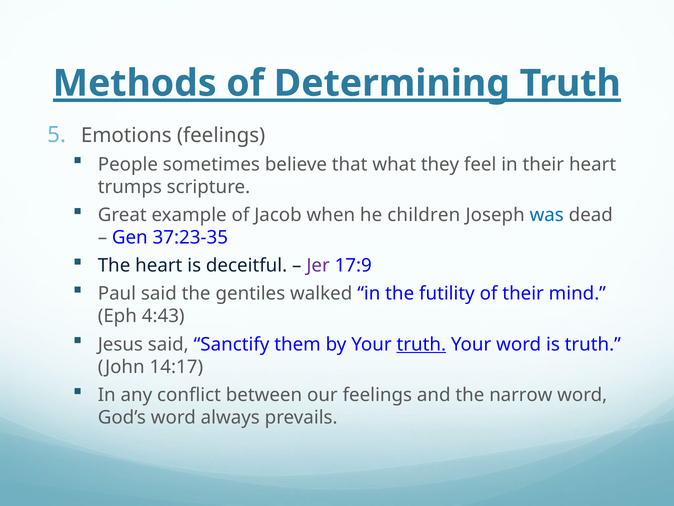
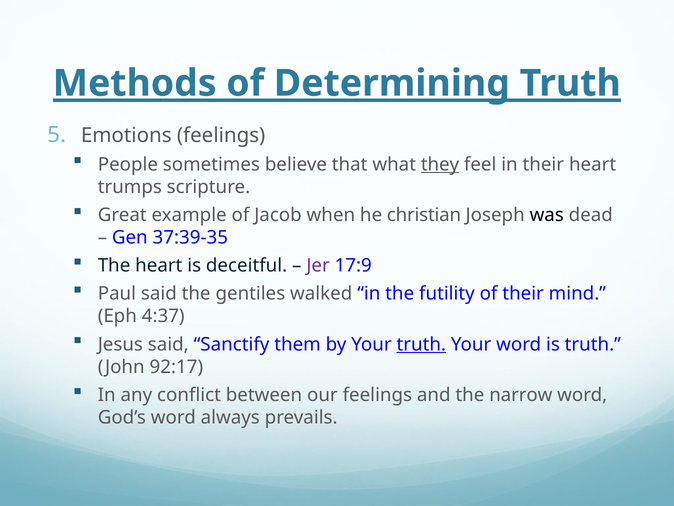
they underline: none -> present (440, 164)
children: children -> christian (424, 215)
was colour: blue -> black (547, 215)
37:23-35: 37:23-35 -> 37:39-35 (190, 237)
4:43: 4:43 -> 4:37 (163, 316)
14:17: 14:17 -> 92:17 (176, 367)
